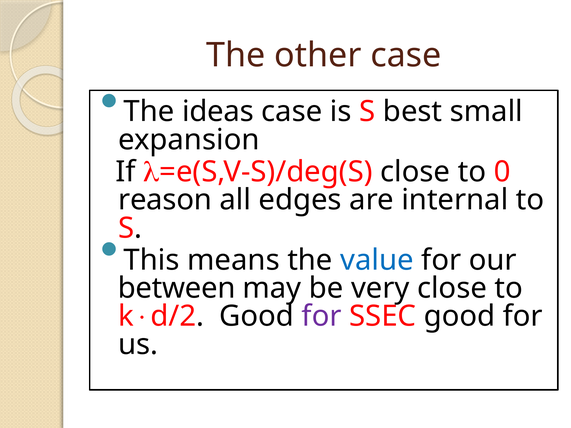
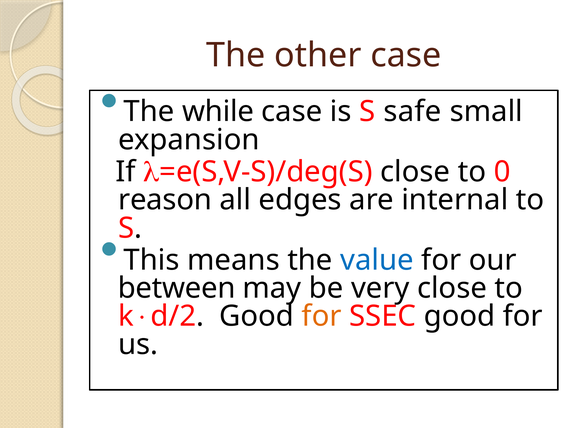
ideas: ideas -> while (218, 112)
best: best -> safe (412, 112)
for colour: purple -> orange (322, 316)
